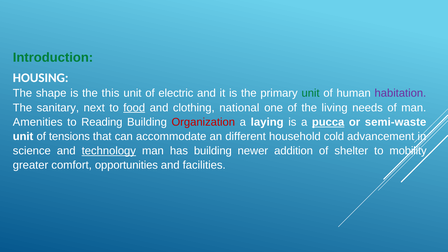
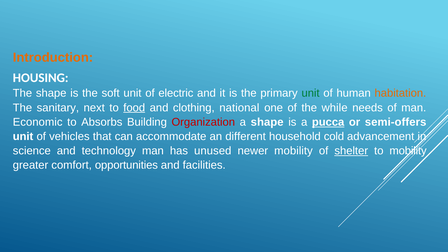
Introduction colour: green -> orange (53, 57)
this: this -> soft (111, 93)
habitation colour: purple -> orange (400, 93)
living: living -> while (335, 108)
Amenities: Amenities -> Economic (38, 122)
Reading: Reading -> Absorbs (102, 122)
a laying: laying -> shape (267, 122)
semi-waste: semi-waste -> semi-offers (396, 122)
tensions: tensions -> vehicles (69, 136)
technology underline: present -> none (109, 151)
has building: building -> unused (213, 151)
newer addition: addition -> mobility (294, 151)
shelter underline: none -> present (351, 151)
